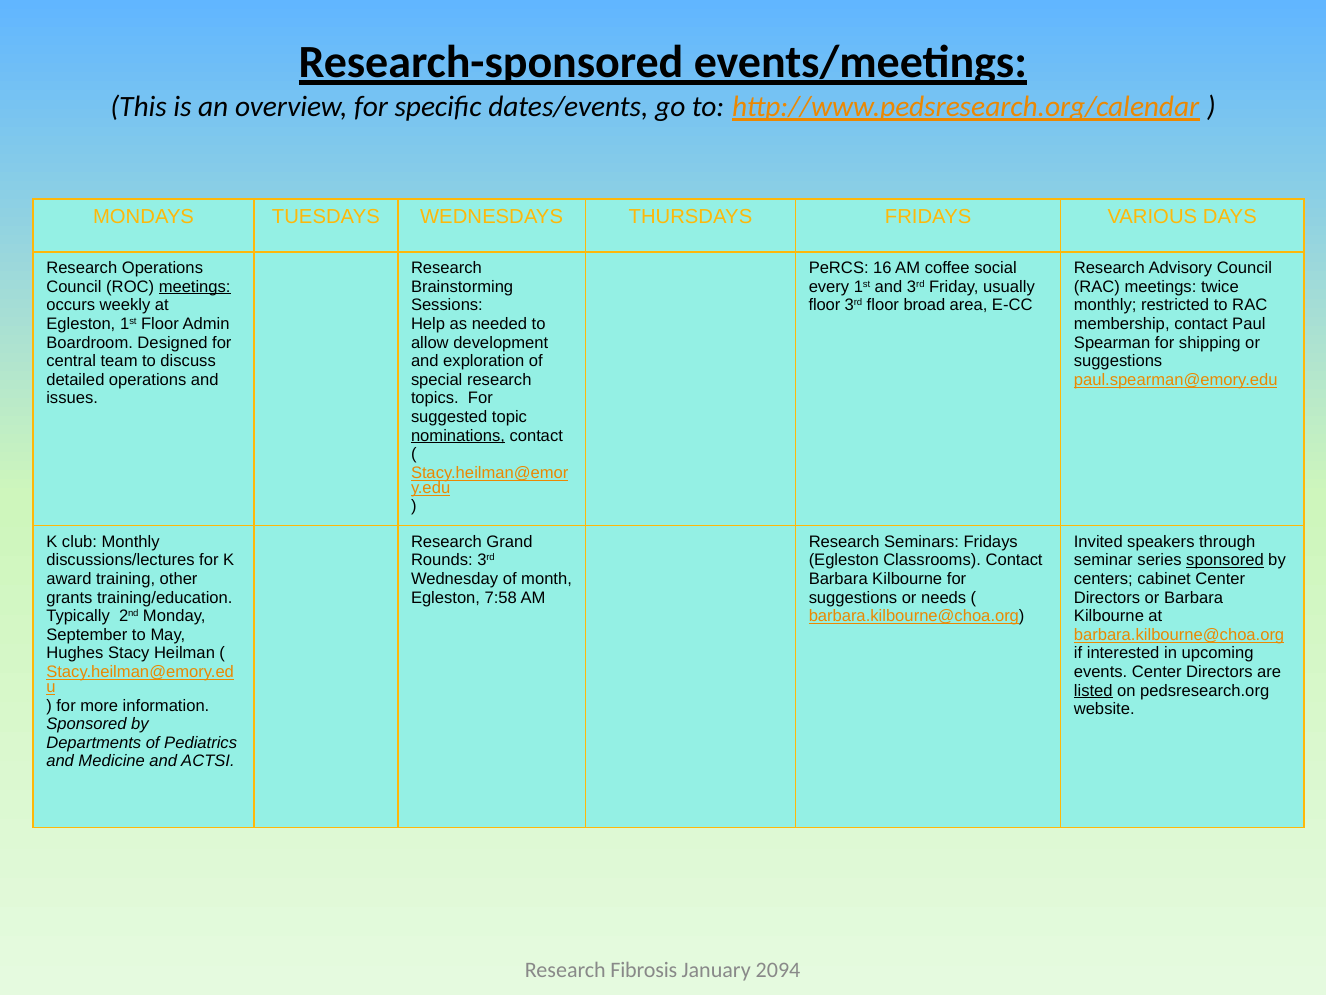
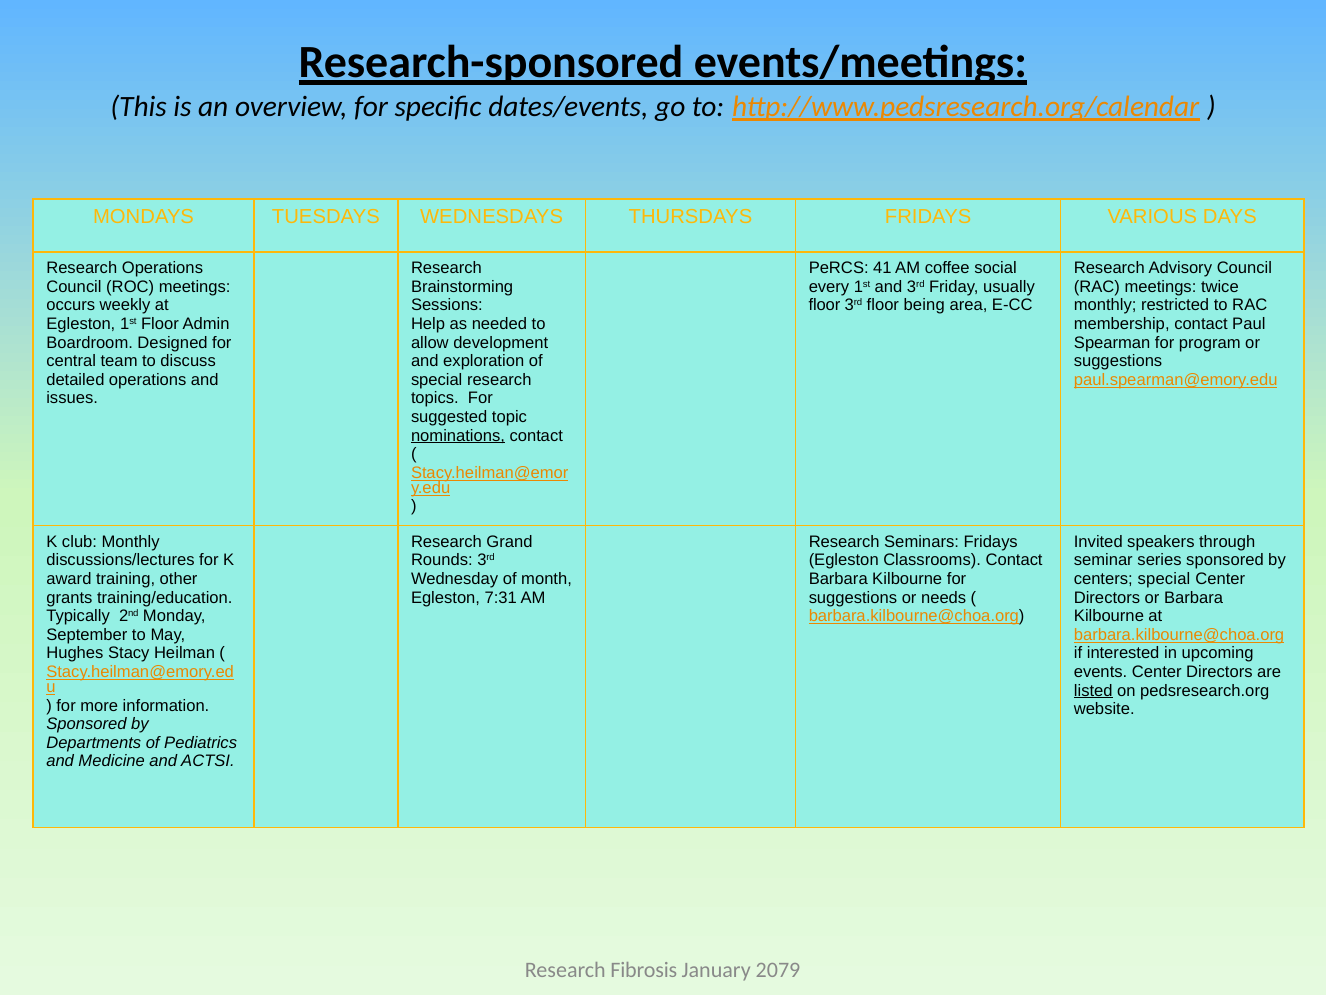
16: 16 -> 41 (882, 268)
meetings underline: present -> none (195, 287)
broad: broad -> being (924, 305)
shipping: shipping -> program (1210, 342)
sponsored underline: present -> none (1225, 560)
centers cabinet: cabinet -> special (1164, 579)
7:58: 7:58 -> 7:31 (501, 597)
2094: 2094 -> 2079 (778, 970)
